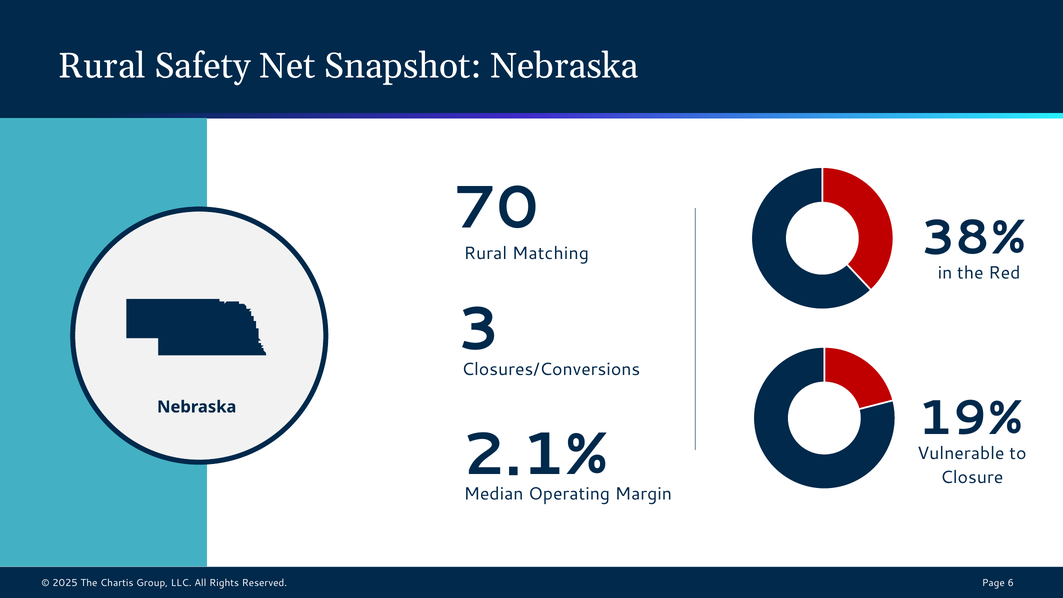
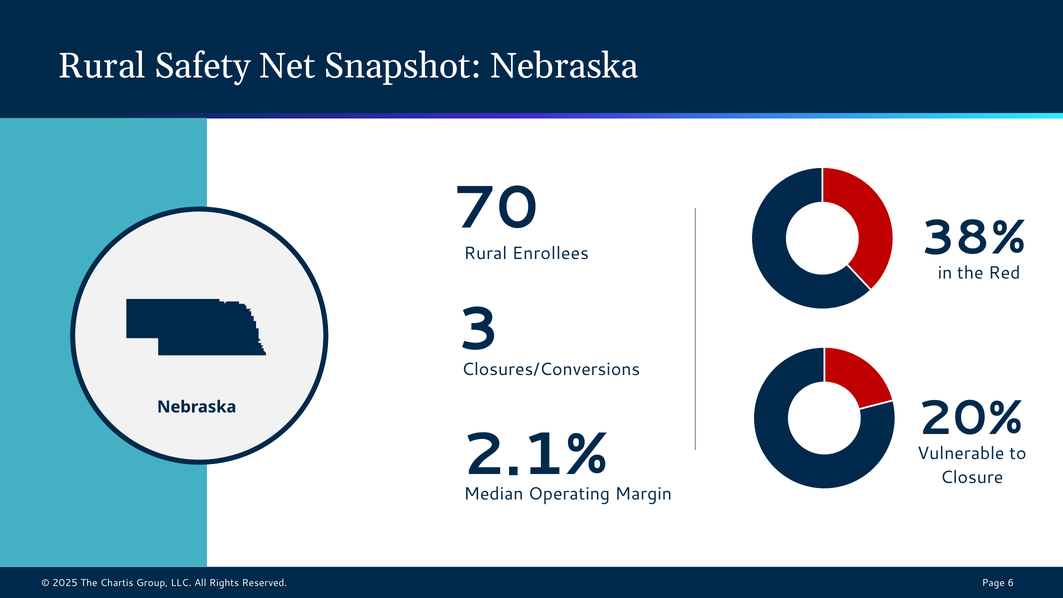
Matching: Matching -> Enrollees (551, 253)
19%: 19% -> 20% (970, 418)
